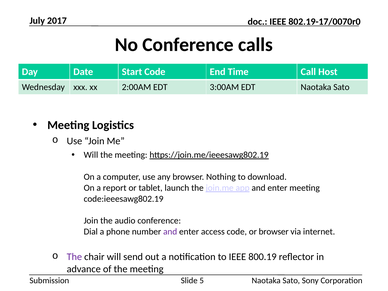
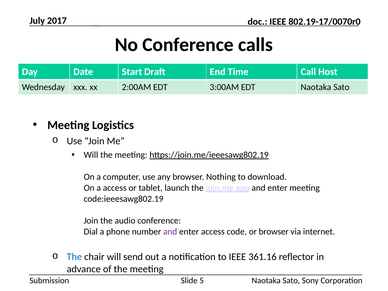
Start Code: Code -> Draft (155, 72)
a report: report -> access (115, 188)
The colour: purple -> blue (74, 257)
800.19: 800.19 -> 361.16 (262, 257)
